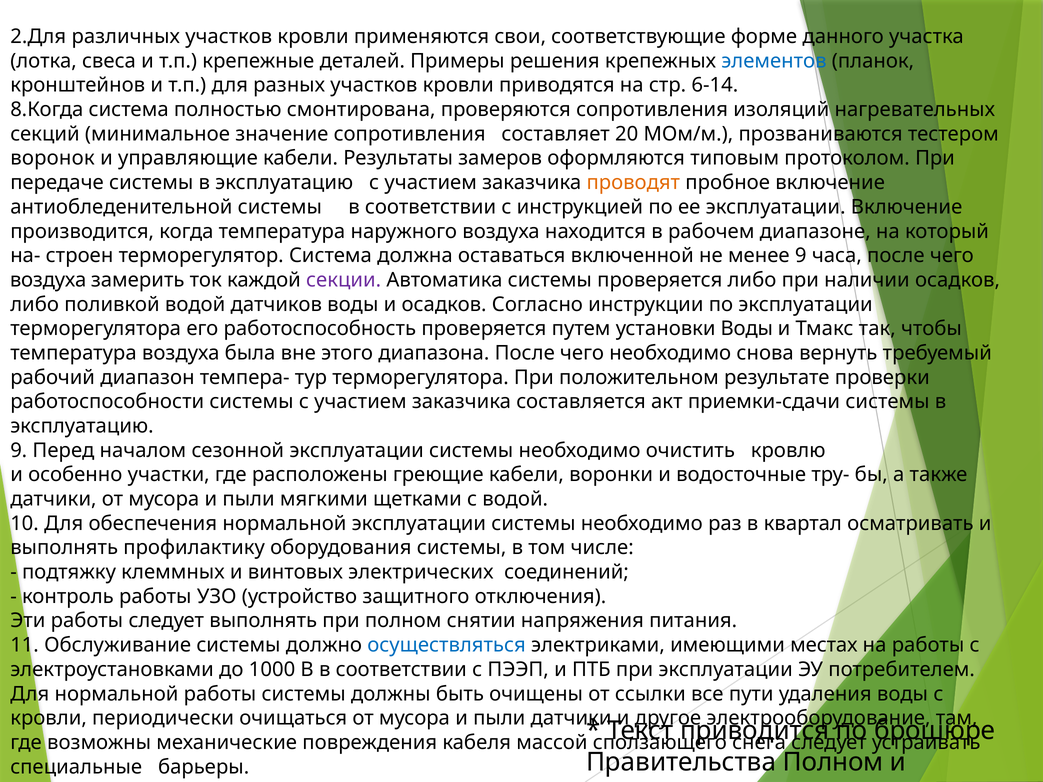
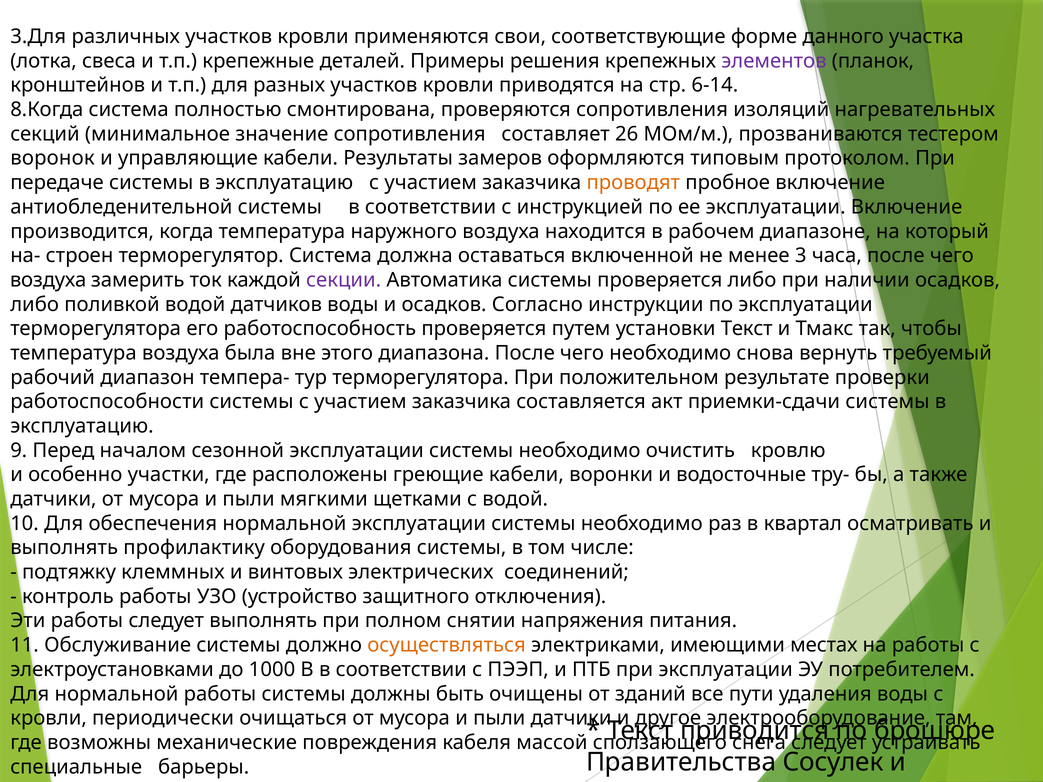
2.Для: 2.Для -> 3.Для (38, 37)
элементов colour: blue -> purple (774, 61)
20: 20 -> 26 (627, 134)
менее 9: 9 -> 3 (801, 256)
установки Воды: Воды -> Текст (747, 329)
осуществляться colour: blue -> orange (447, 645)
ссылки: ссылки -> зданий (650, 694)
Правительства Полном: Полном -> Сосулек (833, 762)
